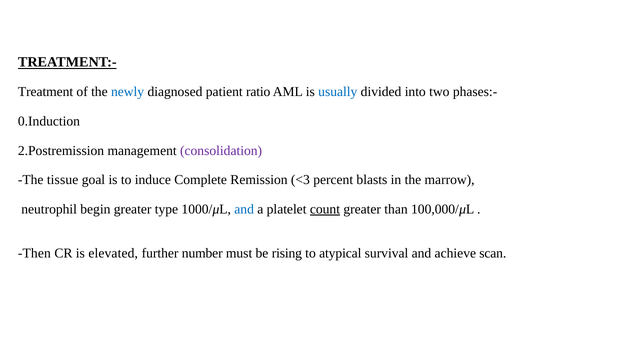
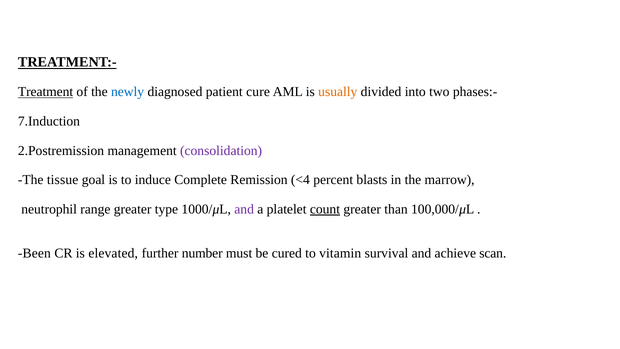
Treatment underline: none -> present (46, 92)
ratio: ratio -> cure (258, 92)
usually colour: blue -> orange (338, 92)
0.Induction: 0.Induction -> 7.Induction (49, 121)
<3: <3 -> <4 (300, 180)
begin: begin -> range (95, 209)
and colour: blue -> purple (244, 209)
Then: Then -> Been (34, 253)
rising: rising -> cured (287, 253)
atypical: atypical -> vitamin (340, 253)
